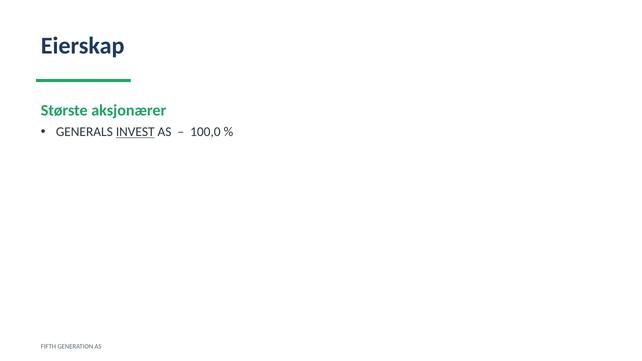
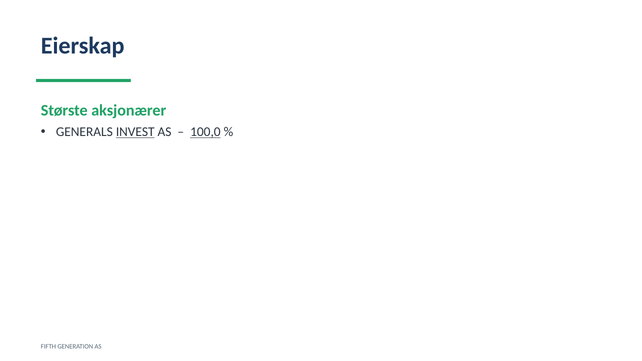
100,0 underline: none -> present (205, 132)
